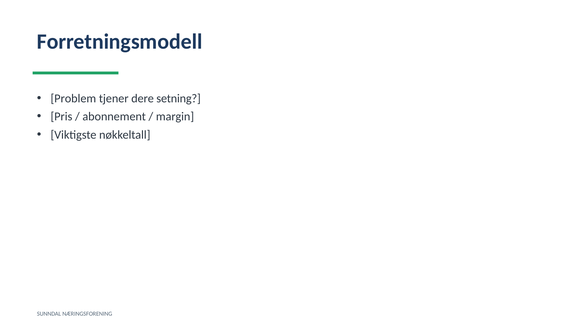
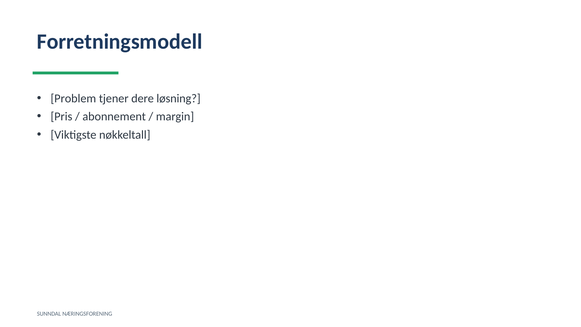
setning: setning -> løsning (179, 98)
